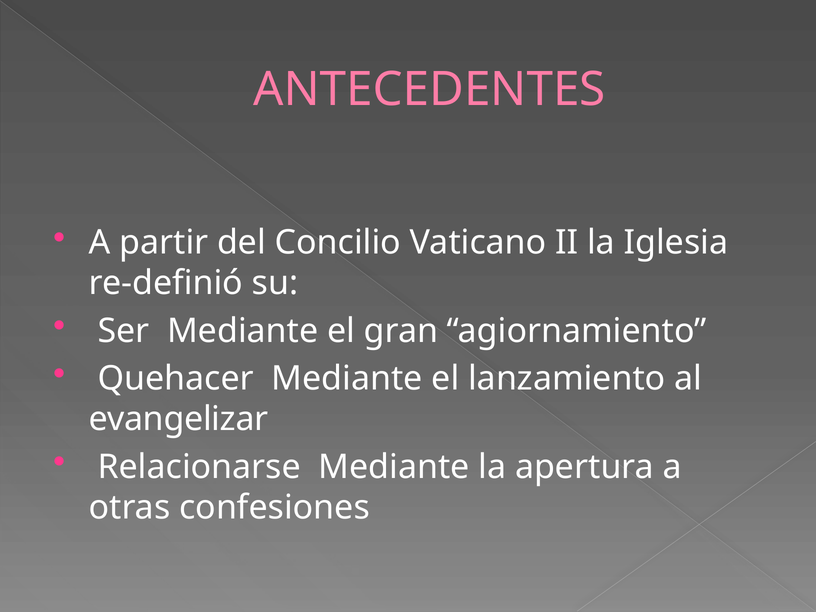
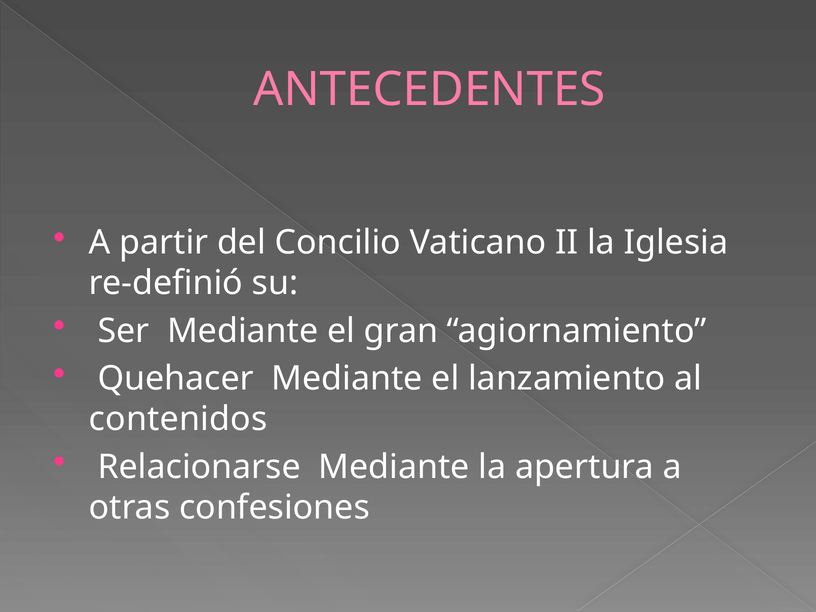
evangelizar: evangelizar -> contenidos (178, 419)
